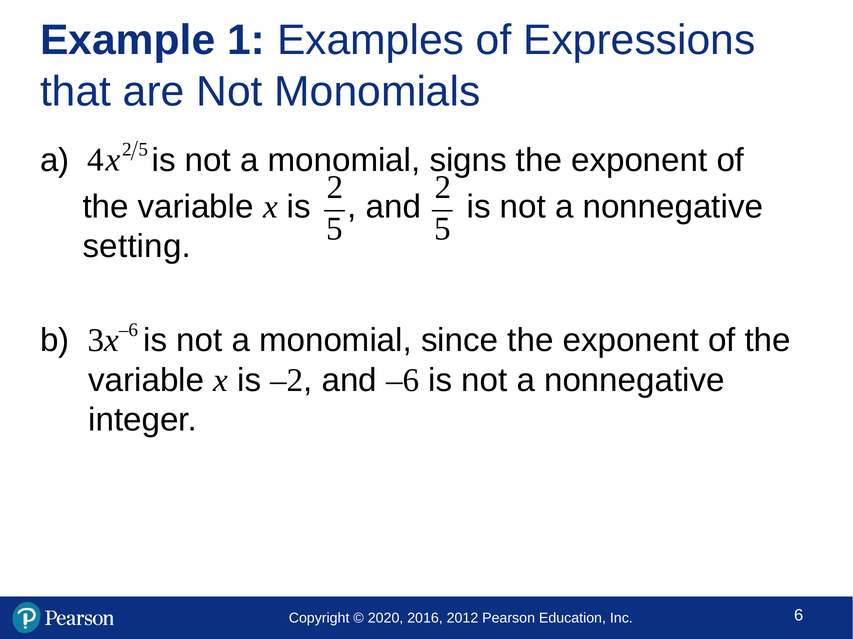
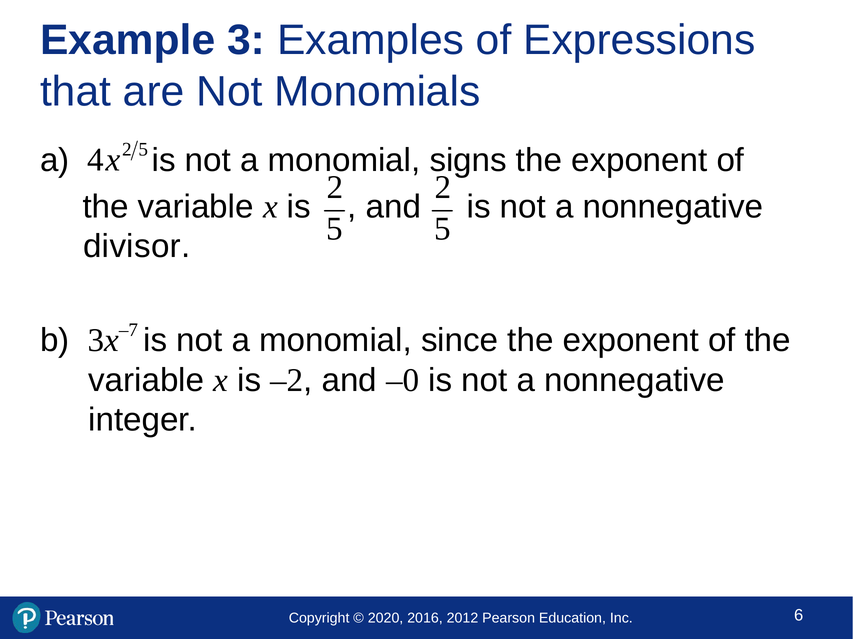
1: 1 -> 3 (246, 40)
setting: setting -> divisor (137, 247)
–6: –6 -> –7 (128, 330)
and –6: –6 -> –0 (403, 381)
